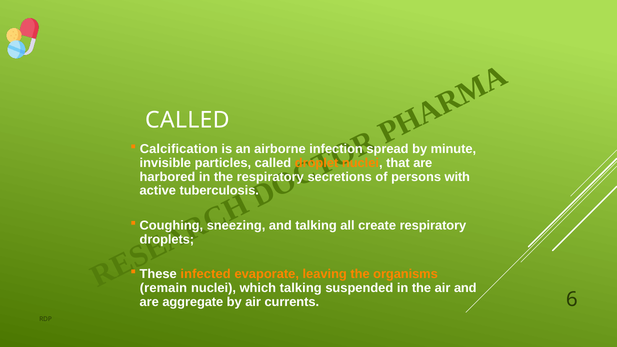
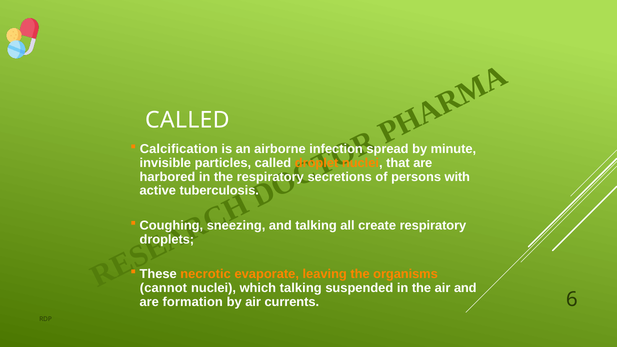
infected: infected -> necrotic (206, 274)
remain: remain -> cannot (163, 288)
aggregate: aggregate -> formation (193, 302)
